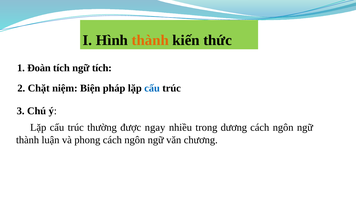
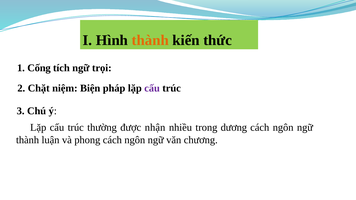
Đoàn: Đoàn -> Cống (39, 68)
ngữ tích: tích -> trọi (102, 68)
cấu colour: blue -> purple (152, 88)
ngay: ngay -> nhận (155, 128)
